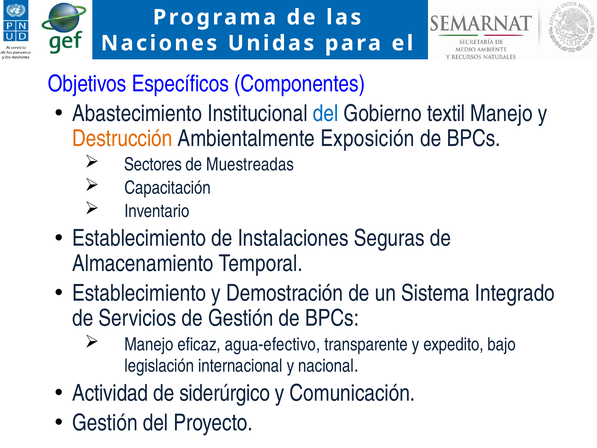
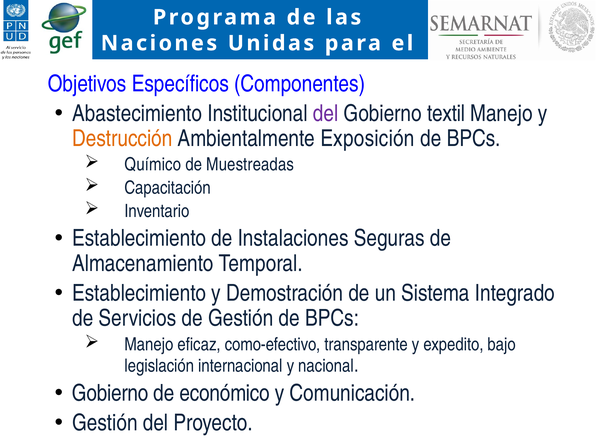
del colour: blue -> purple (326, 113)
Sectores: Sectores -> Químico (153, 164)
agua-efectivo: agua-efectivo -> como-efectivo (273, 344)
Actividad: Actividad -> Gobierno (110, 393)
siderúrgico: siderúrgico -> económico (225, 393)
